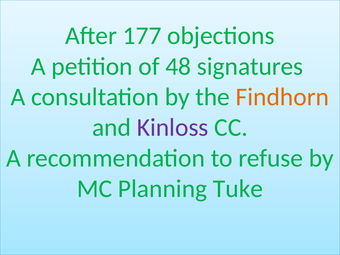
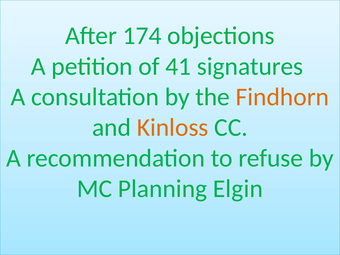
177: 177 -> 174 (142, 36)
48: 48 -> 41 (178, 66)
Kinloss colour: purple -> orange (173, 128)
Tuke: Tuke -> Elgin (238, 189)
